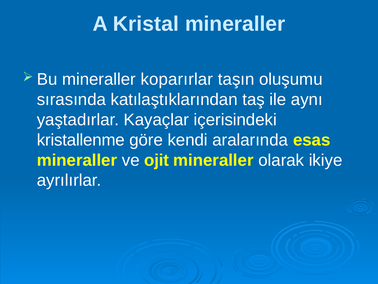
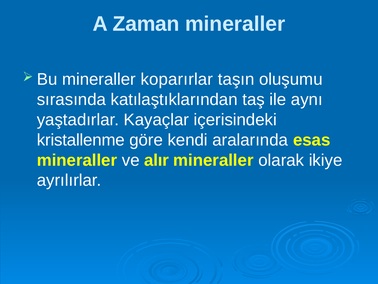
Kristal: Kristal -> Zaman (146, 24)
ojit: ojit -> alır (157, 160)
